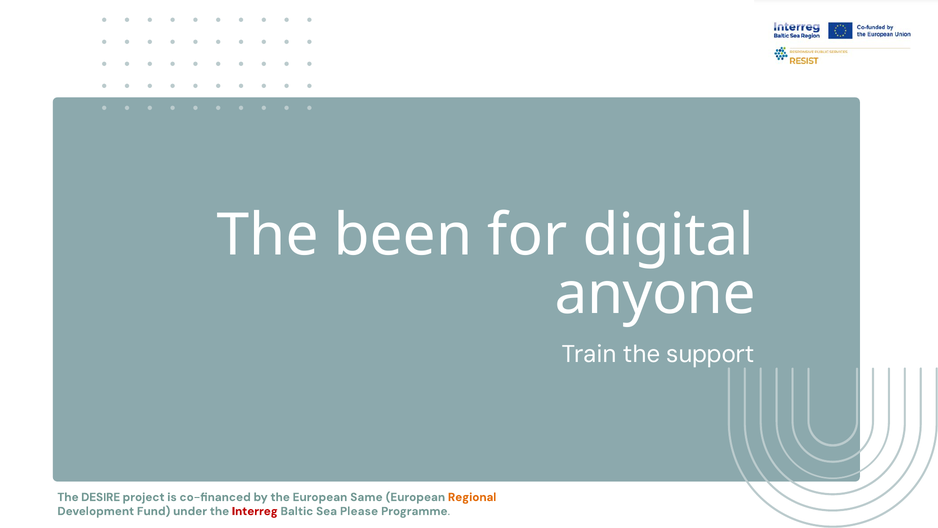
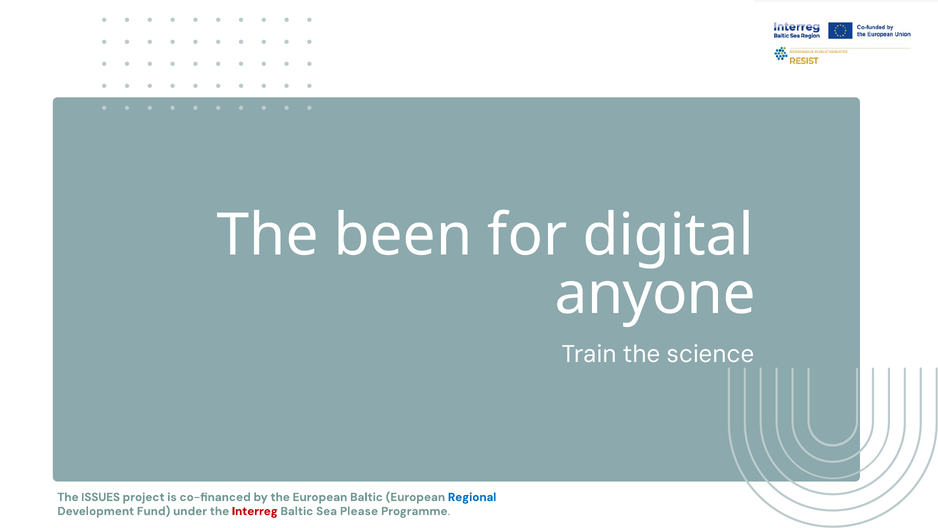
support: support -> science (710, 354)
DESIRE: DESIRE -> ISSUES (101, 497)
European Same: Same -> Baltic (367, 497)
Regional colour: orange -> blue (472, 497)
